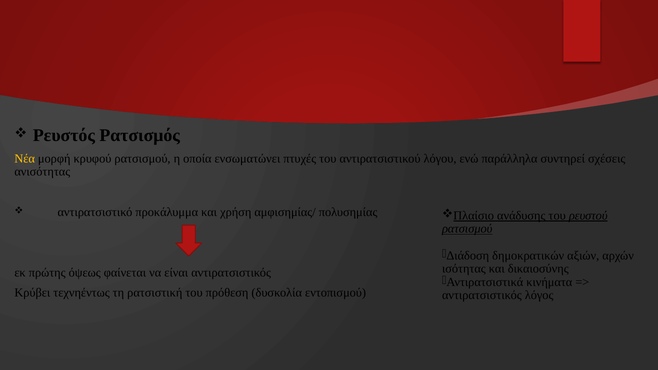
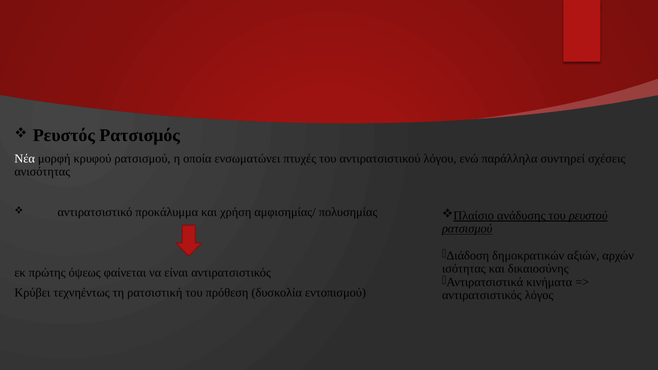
Νέα colour: yellow -> white (25, 159)
